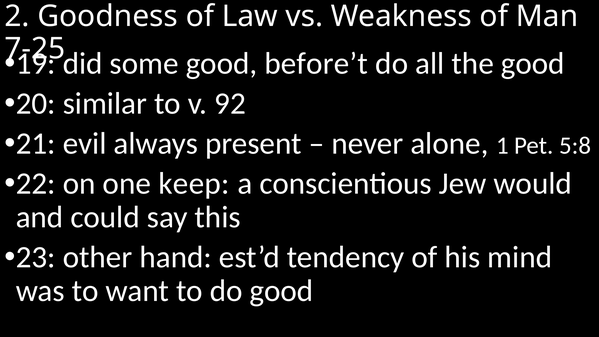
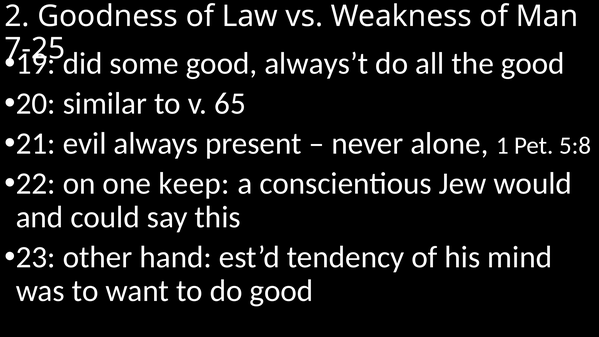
before’t: before’t -> always’t (316, 64)
92: 92 -> 65 (230, 104)
